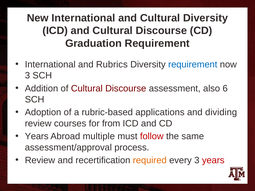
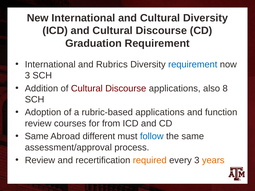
Discourse assessment: assessment -> applications (175, 89)
6: 6 -> 8 (225, 89)
dividing: dividing -> function (221, 113)
Years: Years -> Same (37, 136)
multiple: multiple -> different (99, 136)
follow colour: red -> blue (152, 136)
years colour: red -> orange (213, 160)
